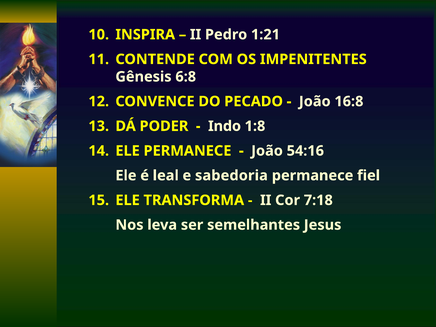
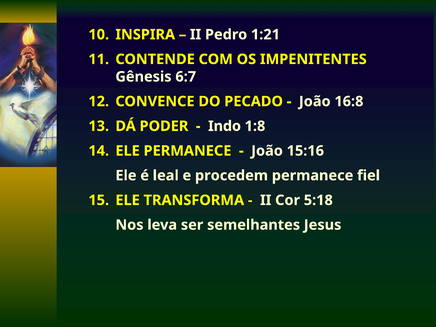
6:8: 6:8 -> 6:7 (186, 77)
54:16: 54:16 -> 15:16 (305, 151)
sabedoria: sabedoria -> procedem (231, 176)
7:18: 7:18 -> 5:18 (318, 200)
